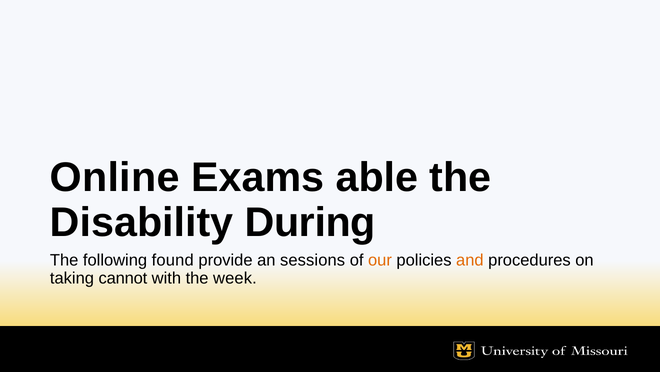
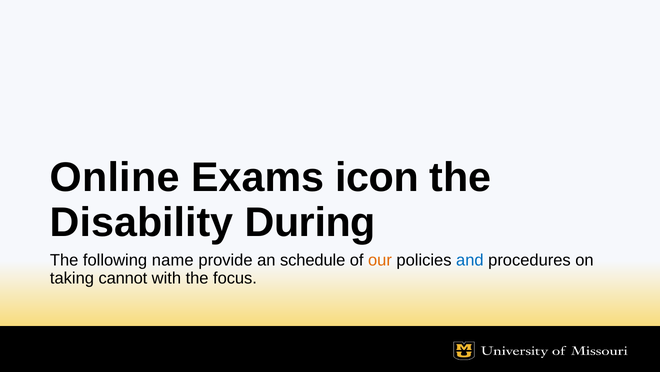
able: able -> icon (377, 177)
found: found -> name (173, 260)
sessions: sessions -> schedule (313, 260)
and colour: orange -> blue (470, 260)
week: week -> focus (235, 278)
